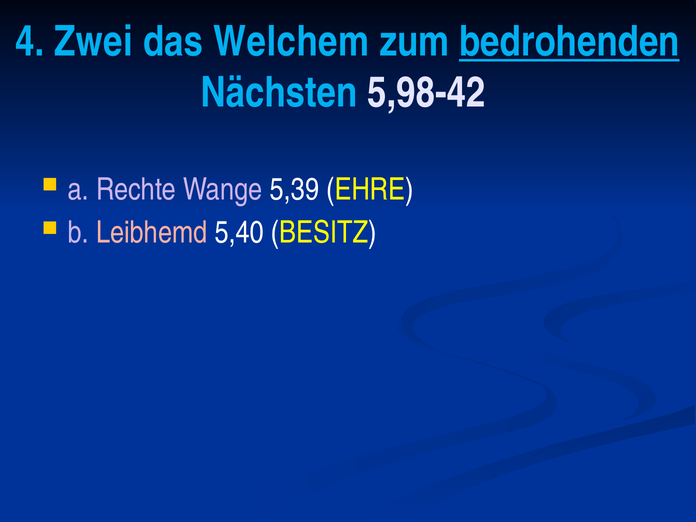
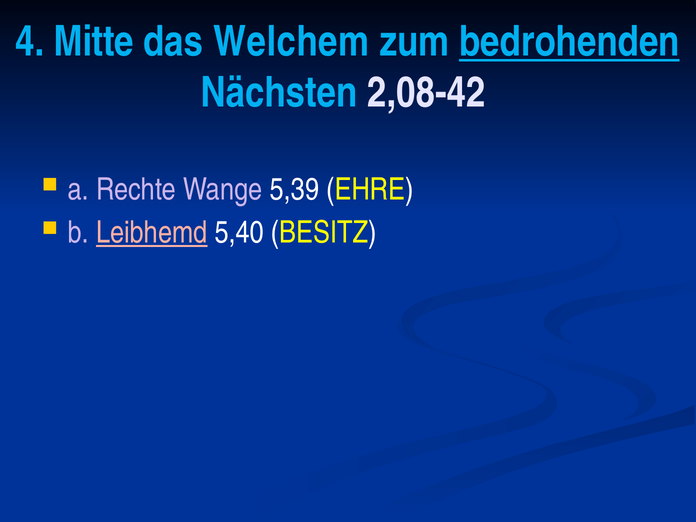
Zwei: Zwei -> Mitte (94, 42)
5,98-42: 5,98-42 -> 2,08-42 (426, 93)
Leibhemd underline: none -> present (152, 233)
